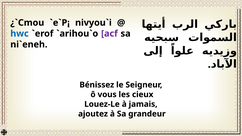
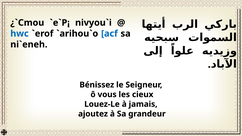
acf colour: purple -> blue (109, 34)
